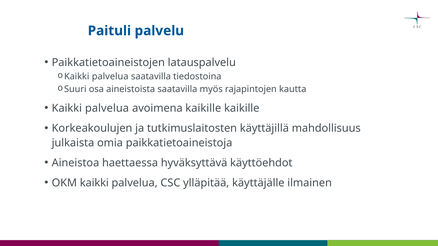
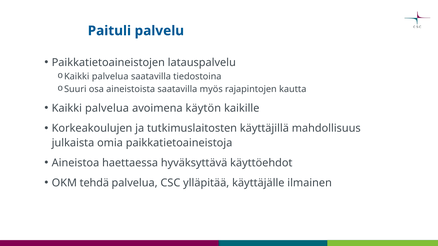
avoimena kaikille: kaikille -> käytön (203, 108)
OKM kaikki: kaikki -> tehdä (94, 183)
